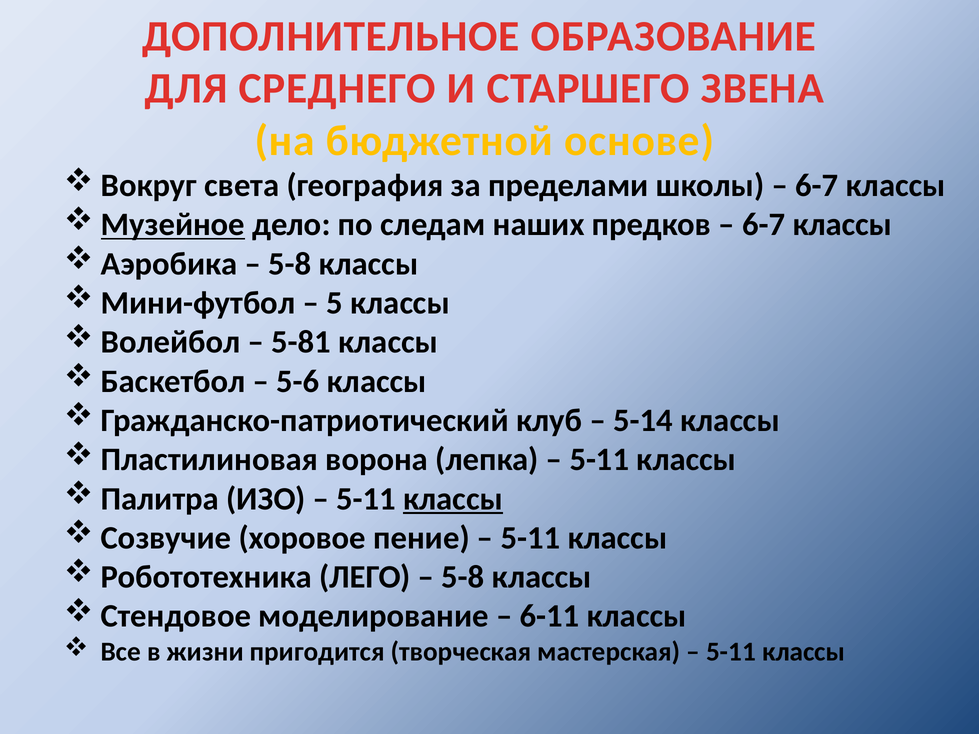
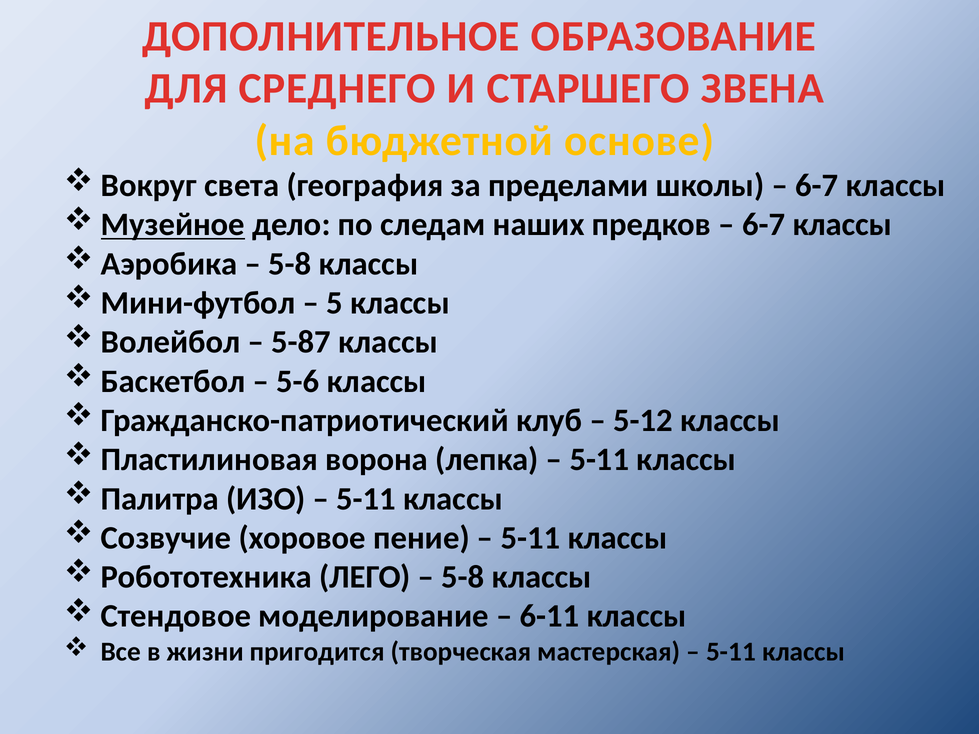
5-81: 5-81 -> 5-87 (301, 342)
5-14: 5-14 -> 5-12 (643, 421)
классы underline: present -> none (453, 499)
